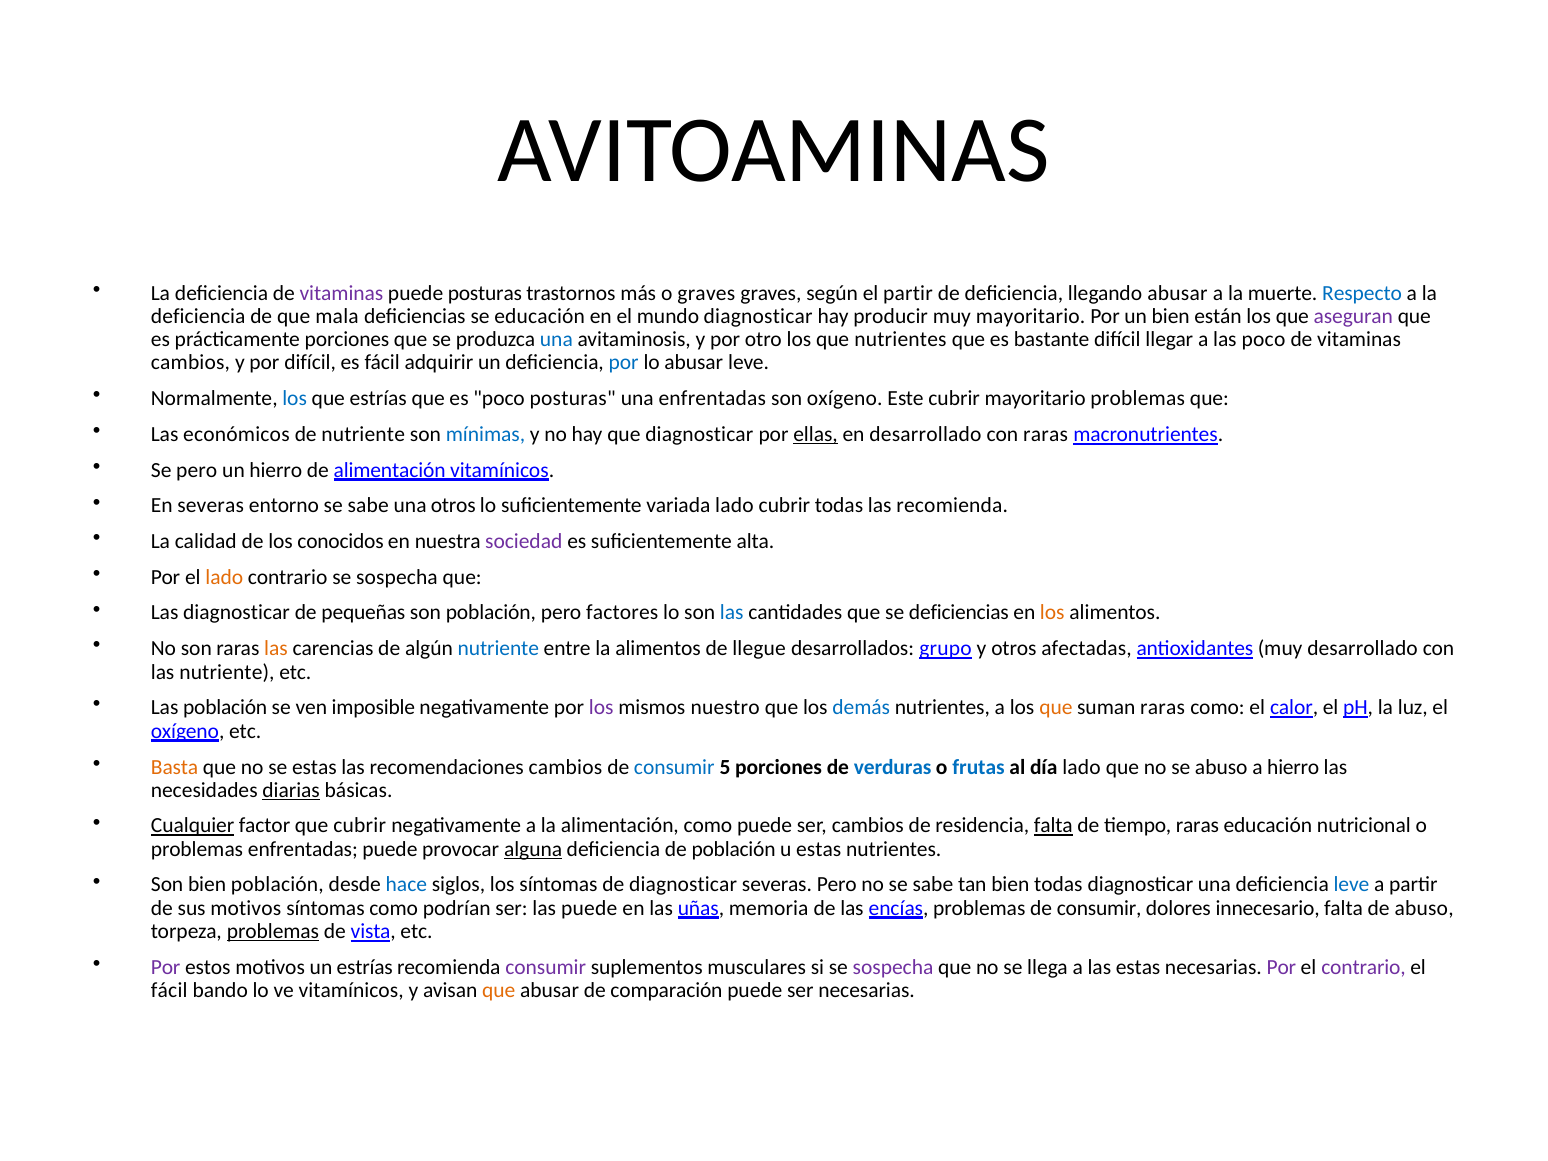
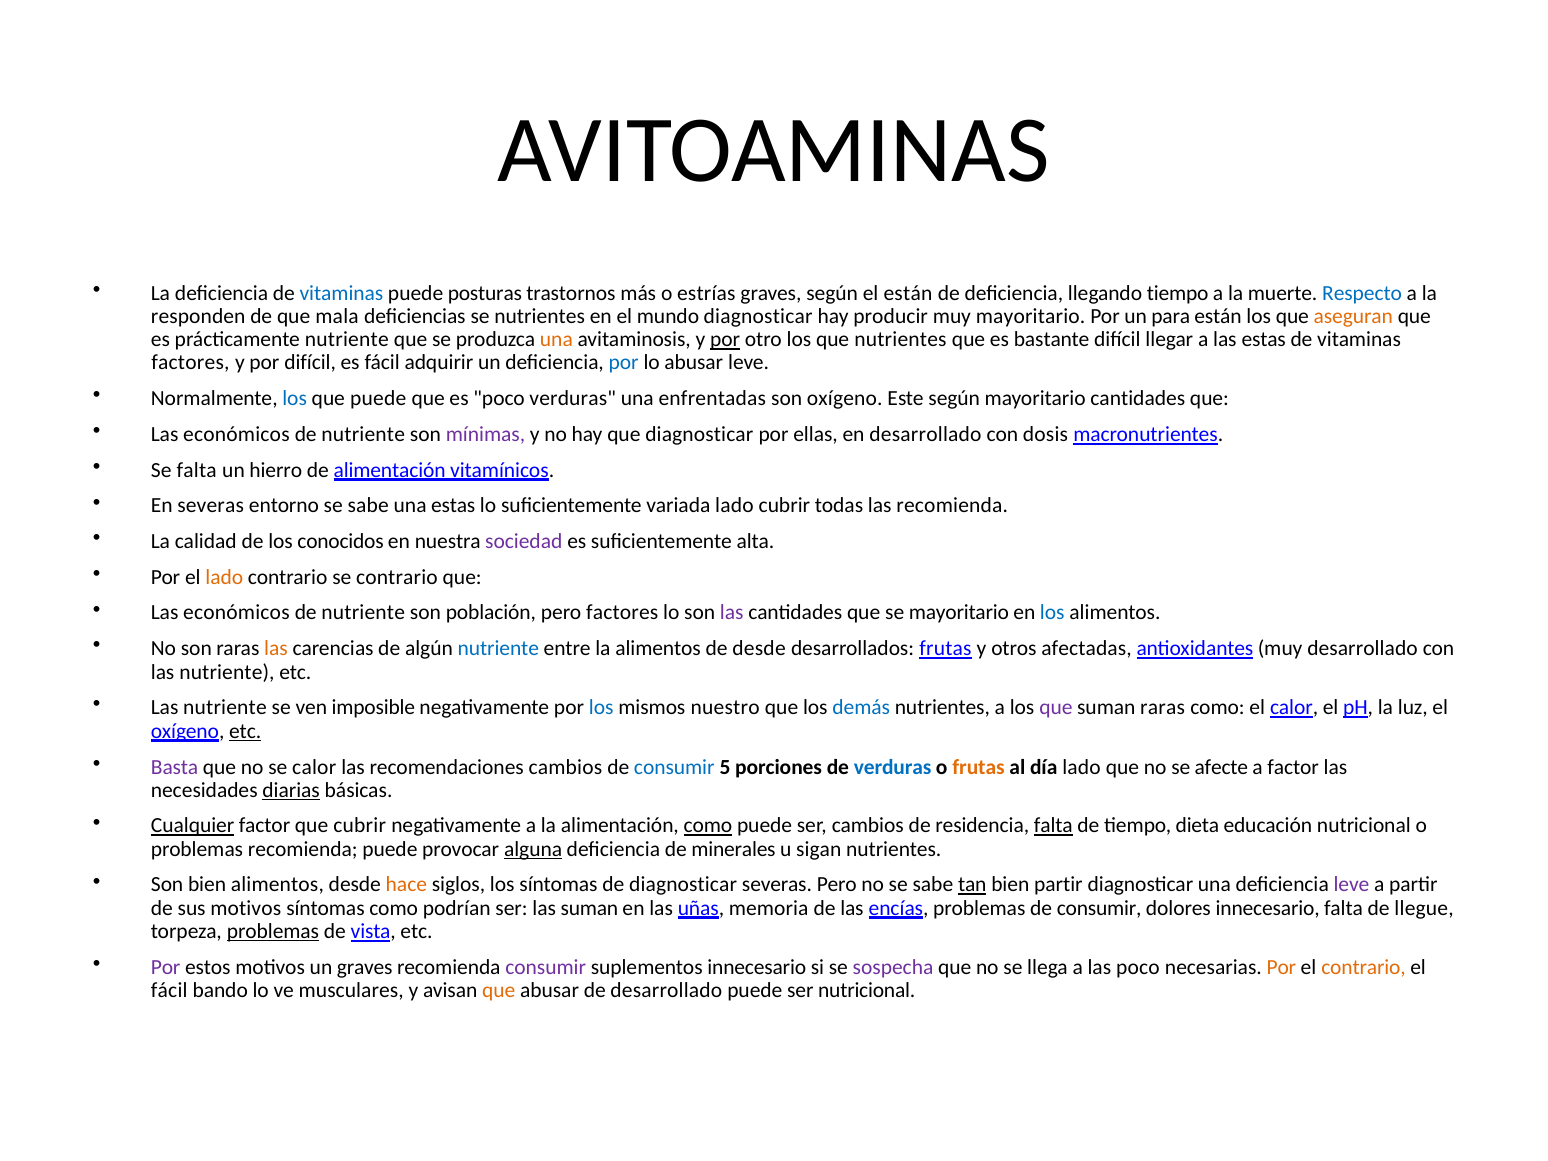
vitaminas colour: purple -> blue (341, 293)
o graves: graves -> estrías (706, 293)
el partir: partir -> están (908, 293)
llegando abusar: abusar -> tiempo (1178, 293)
deficiencia: deficiencia -> responden (198, 316)
se educación: educación -> nutrientes (540, 316)
un bien: bien -> para (1171, 316)
aseguran colour: purple -> orange (1353, 316)
prácticamente porciones: porciones -> nutriente (347, 340)
una colour: blue -> orange (556, 340)
por underline: none -> present (725, 340)
las poco: poco -> estas (1264, 340)
cambios: cambios -> factores (190, 363)
que estrías: estrías -> puede (378, 399)
poco posturas: posturas -> verduras (573, 399)
Este cubrir: cubrir -> según (954, 399)
mayoritario problemas: problemas -> cantidades (1138, 399)
mínimas colour: blue -> purple (485, 434)
ellas underline: present -> none (816, 434)
con raras: raras -> dosis (1046, 434)
Se pero: pero -> falta (197, 470)
una otros: otros -> estas (453, 506)
contrario se sospecha: sospecha -> contrario (397, 577)
diagnosticar: diagnosticar -> económicos (236, 613)
pequeñas: pequeñas -> nutriente (363, 613)
las colour: blue -> purple (732, 613)
se deficiencias: deficiencias -> mayoritario (959, 613)
los colour: orange -> blue (1052, 613)
de llegue: llegue -> desde (759, 648)
desarrollados grupo: grupo -> frutas (945, 648)
población: población -> nutriente (225, 708)
los colour: purple -> blue (601, 708)
que colour: orange -> purple (1056, 708)
etc underline: none -> present (245, 731)
Basta colour: orange -> purple (175, 767)
se estas: estas -> calor (314, 767)
frutas colour: blue -> orange (979, 767)
se abuso: abuso -> afecte (1221, 767)
a hierro: hierro -> factor (1293, 767)
como underline: none -> present (708, 826)
tiempo raras: raras -> dieta (1197, 826)
problemas enfrentadas: enfrentadas -> recomienda (303, 849)
de población: población -> minerales (734, 849)
u estas: estas -> sigan (819, 849)
bien población: población -> alimentos (277, 885)
hace colour: blue -> orange (406, 885)
tan underline: none -> present (972, 885)
bien todas: todas -> partir (1058, 885)
leve colour: blue -> purple (1351, 885)
las puede: puede -> suman (589, 908)
de abuso: abuso -> llegue (1424, 908)
un estrías: estrías -> graves (365, 967)
suplementos musculares: musculares -> innecesario (757, 967)
las estas: estas -> poco (1138, 967)
Por colour: purple -> orange (1281, 967)
contrario colour: purple -> orange (1364, 967)
ve vitamínicos: vitamínicos -> musculares (351, 991)
de comparación: comparación -> desarrollado (666, 991)
ser necesarias: necesarias -> nutricional (867, 991)
